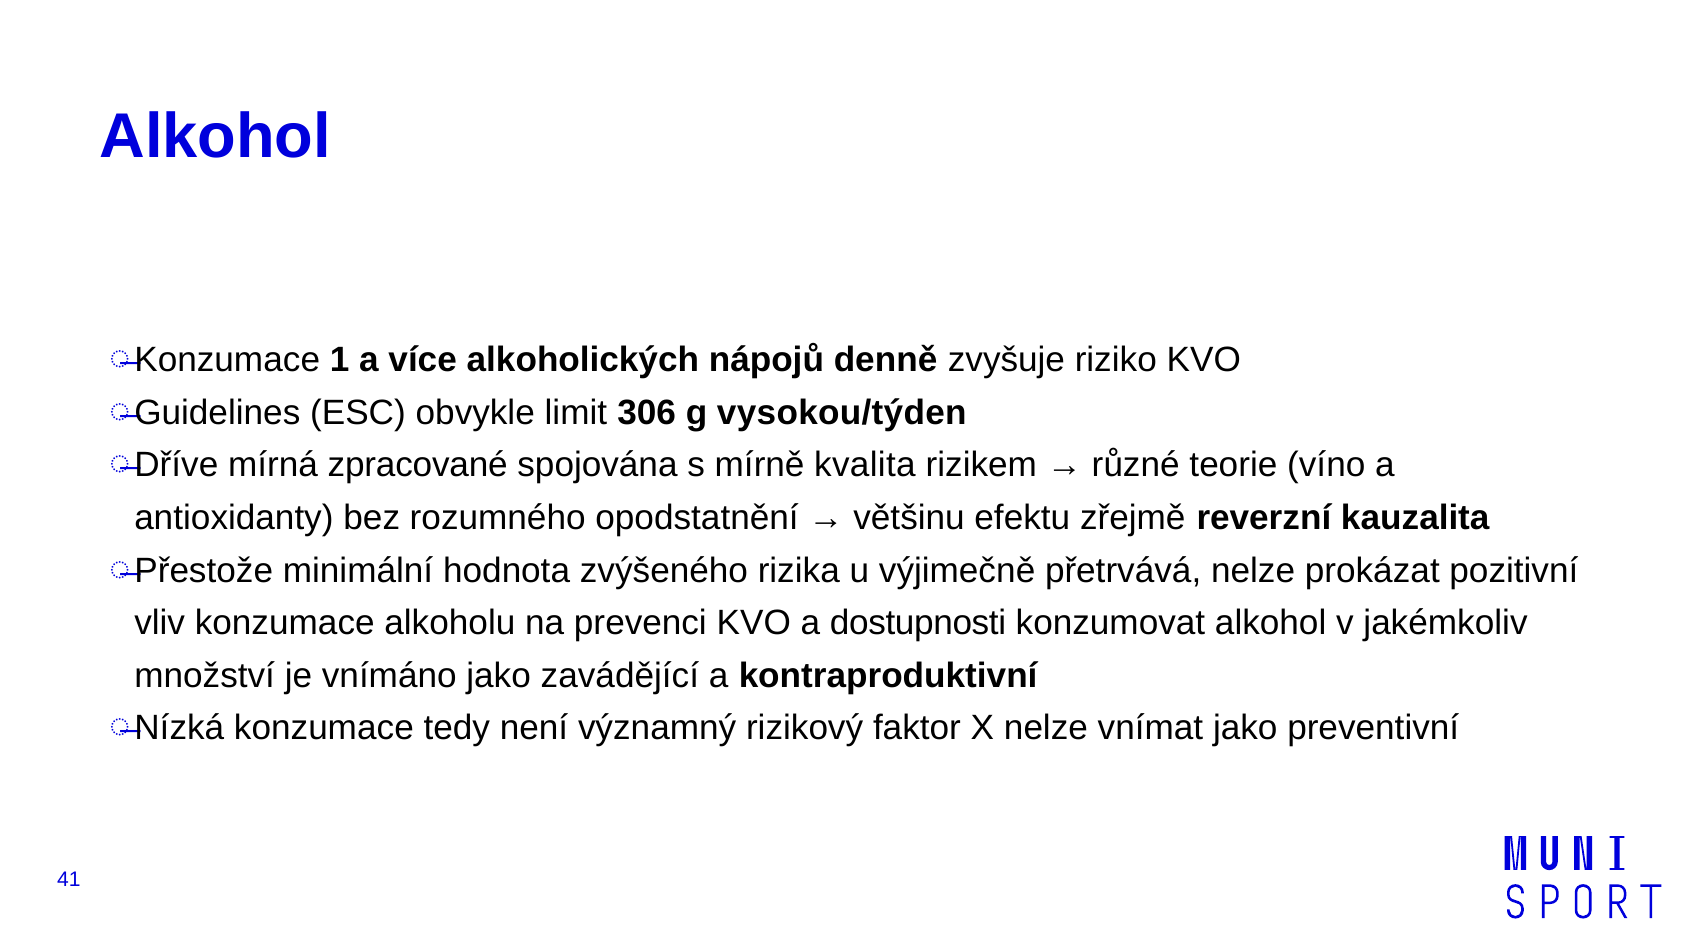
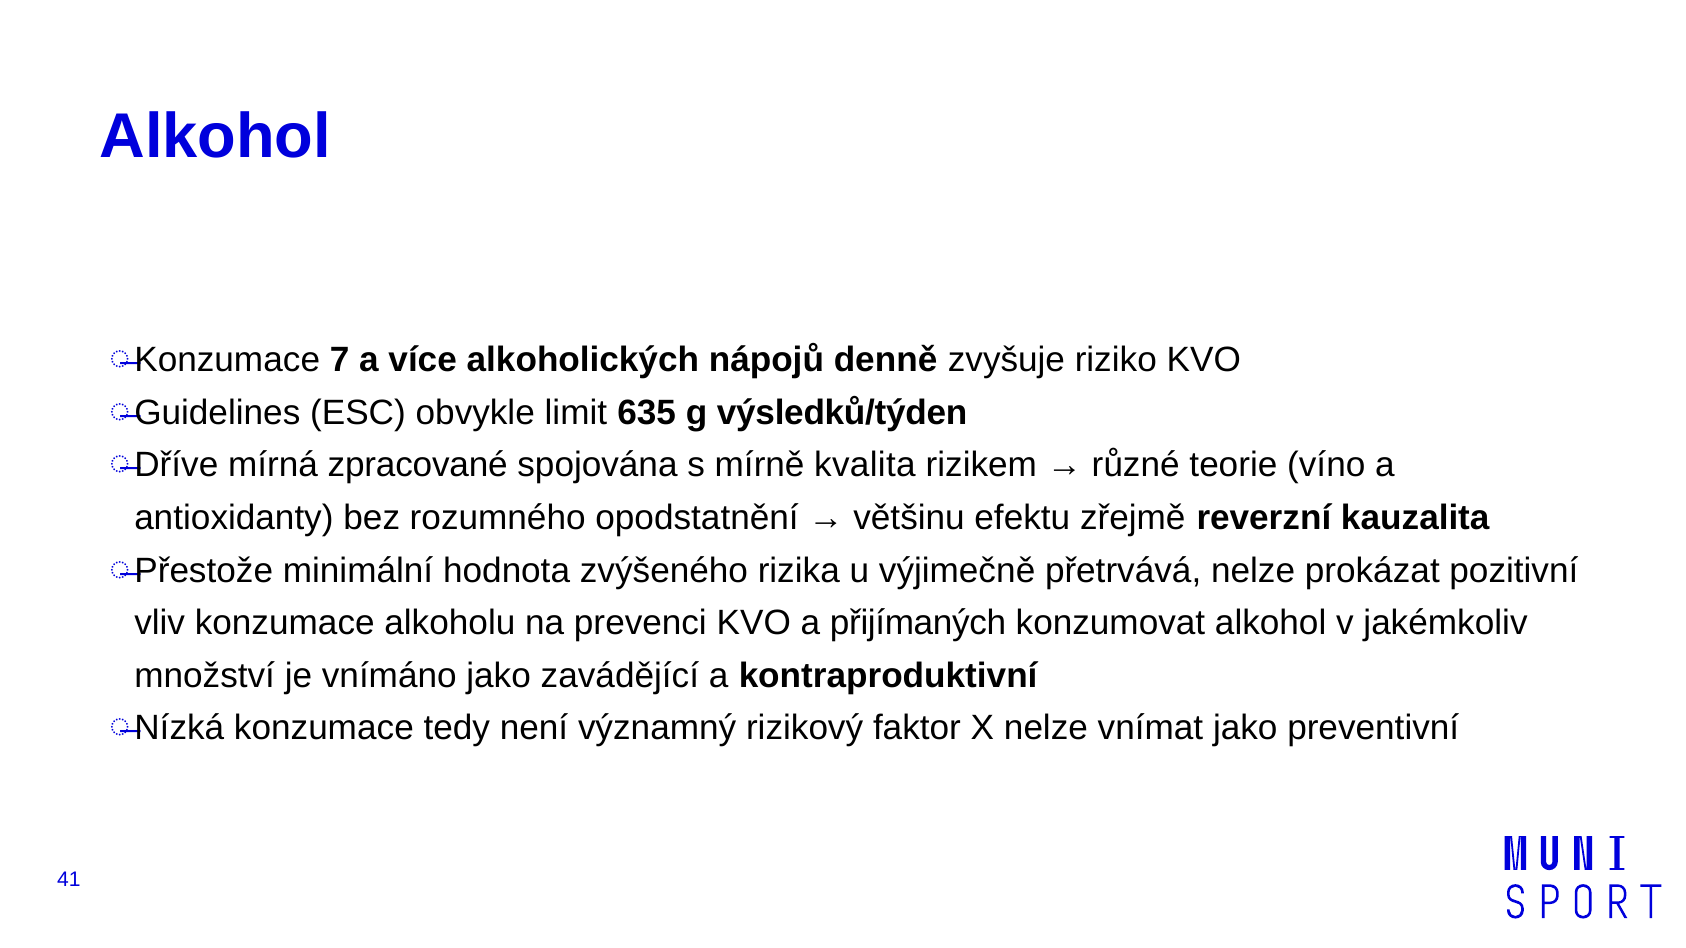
1: 1 -> 7 (340, 360)
306: 306 -> 635 (647, 413)
vysokou/týden: vysokou/týden -> výsledků/týden (842, 413)
dostupnosti: dostupnosti -> přijímaných (918, 623)
